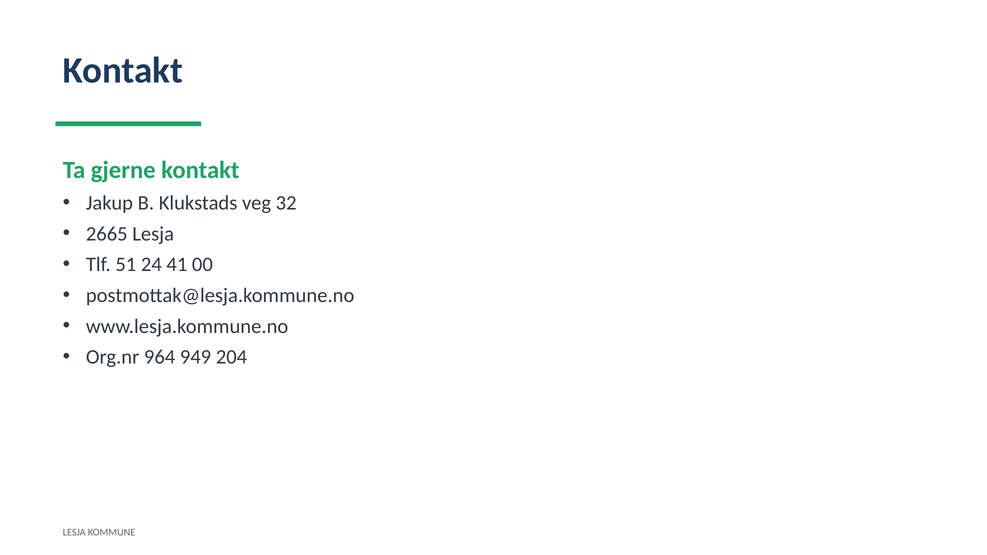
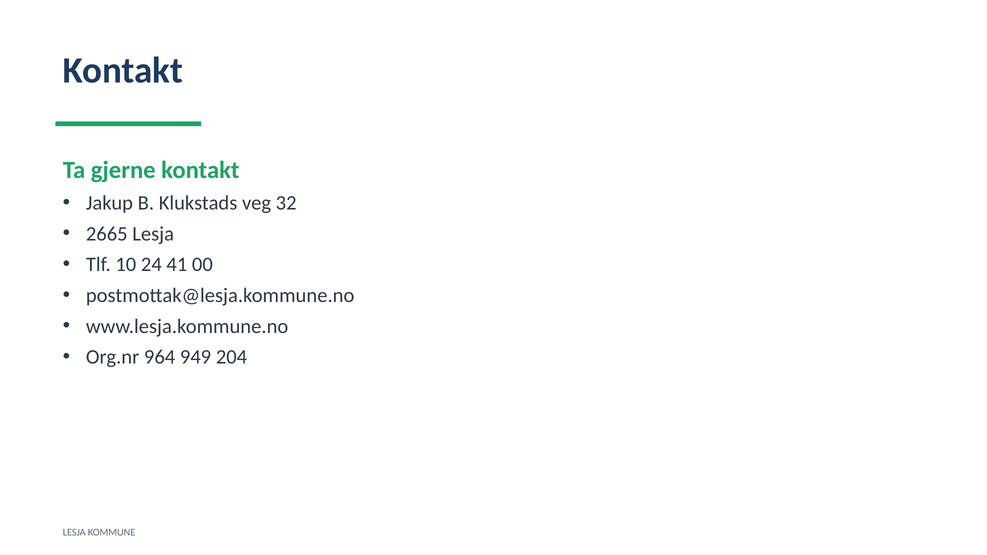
51: 51 -> 10 (126, 265)
